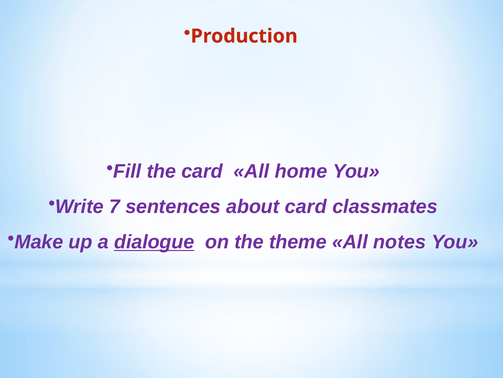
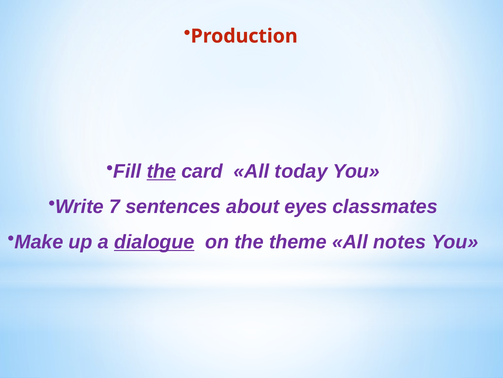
the underline: none -> present (161, 171)
home: home -> today (301, 171)
about card: card -> eyes (306, 206)
